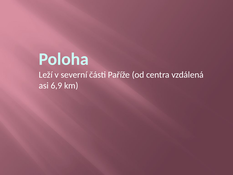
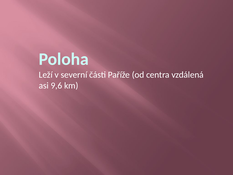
6,9: 6,9 -> 9,6 (56, 85)
